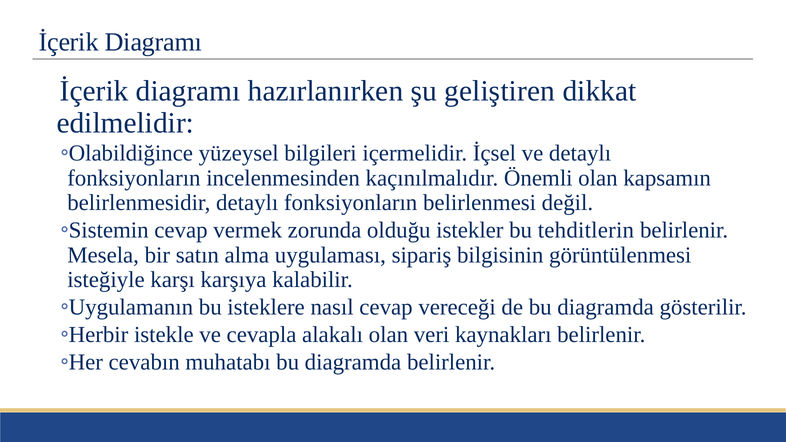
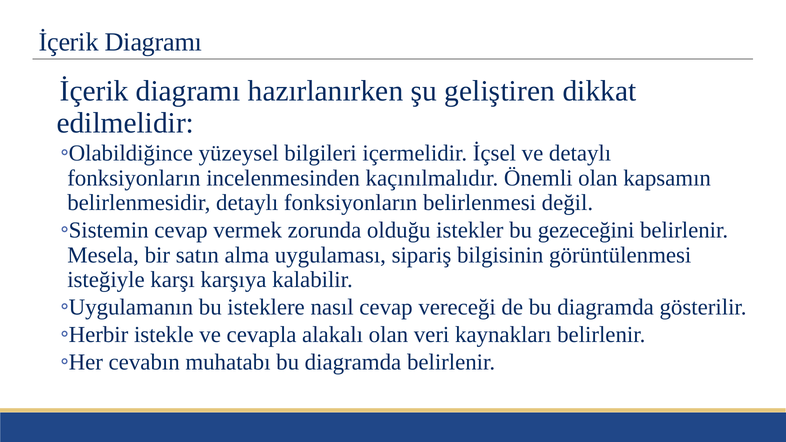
tehditlerin: tehditlerin -> gezeceğini (586, 230)
